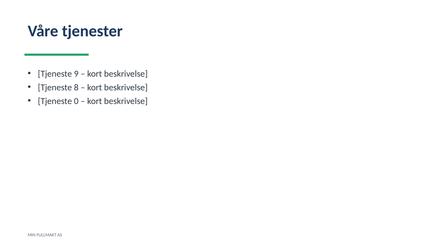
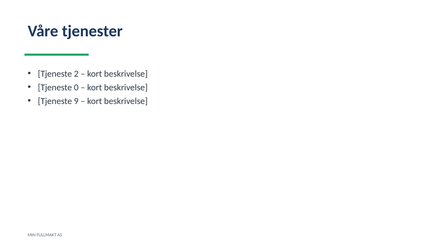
9: 9 -> 2 (76, 74)
8: 8 -> 0 (76, 87)
0: 0 -> 9 (76, 101)
